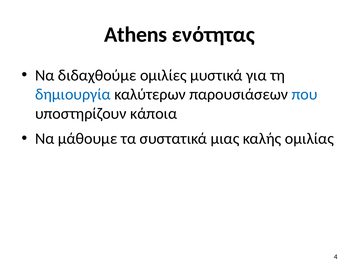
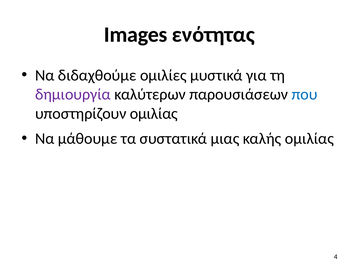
Athens: Athens -> Images (136, 35)
δημιουργία colour: blue -> purple (73, 94)
υποστηρίζουν κάποια: κάποια -> ομιλίας (154, 114)
